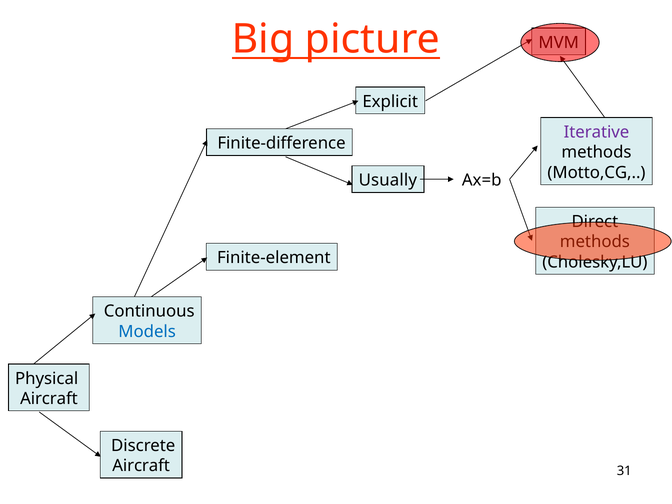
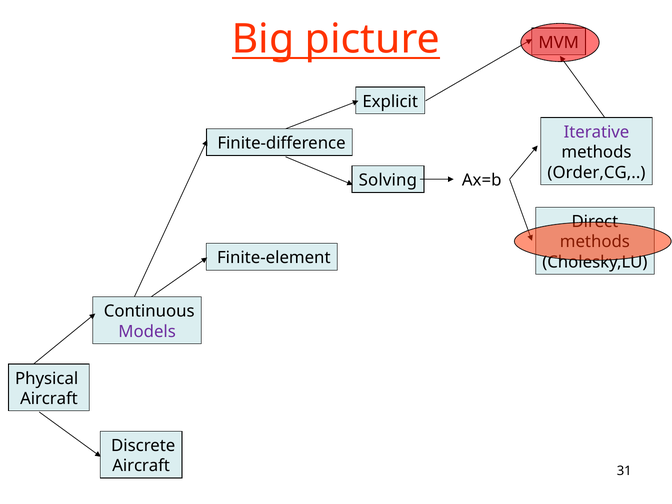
Motto,CG: Motto,CG -> Order,CG (596, 172)
Usually: Usually -> Solving (388, 180)
Models colour: blue -> purple (147, 331)
